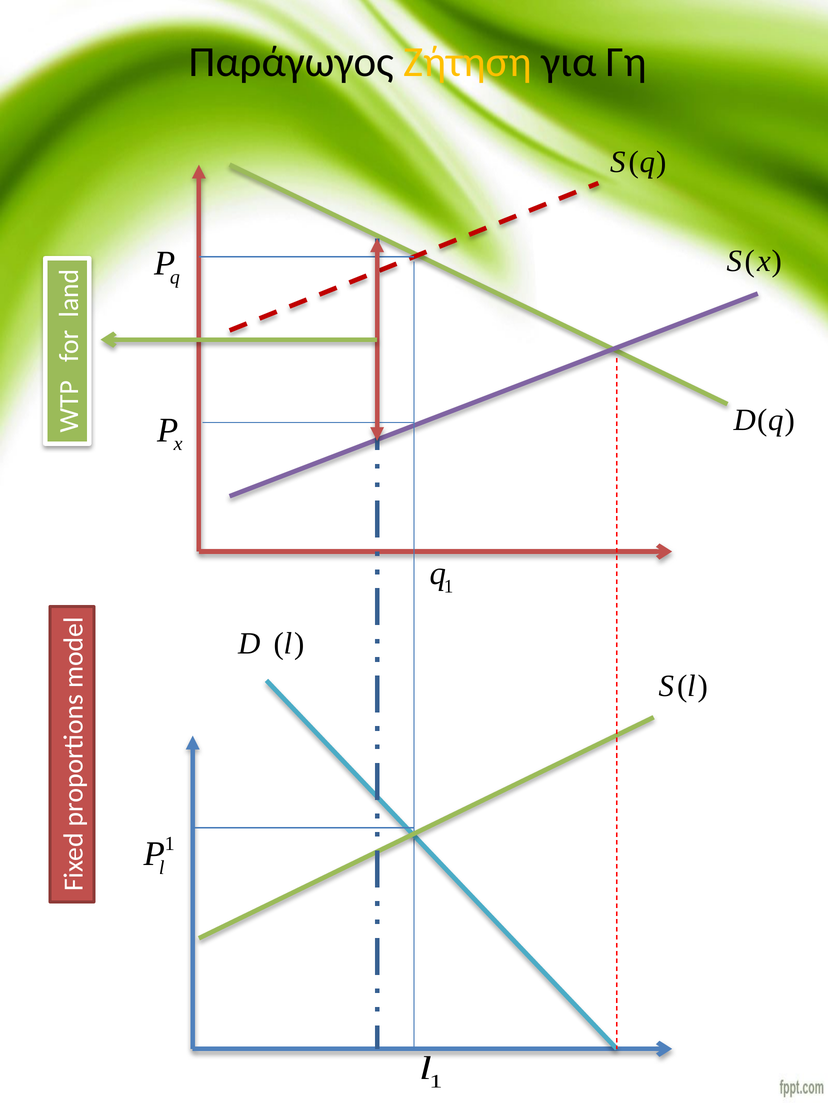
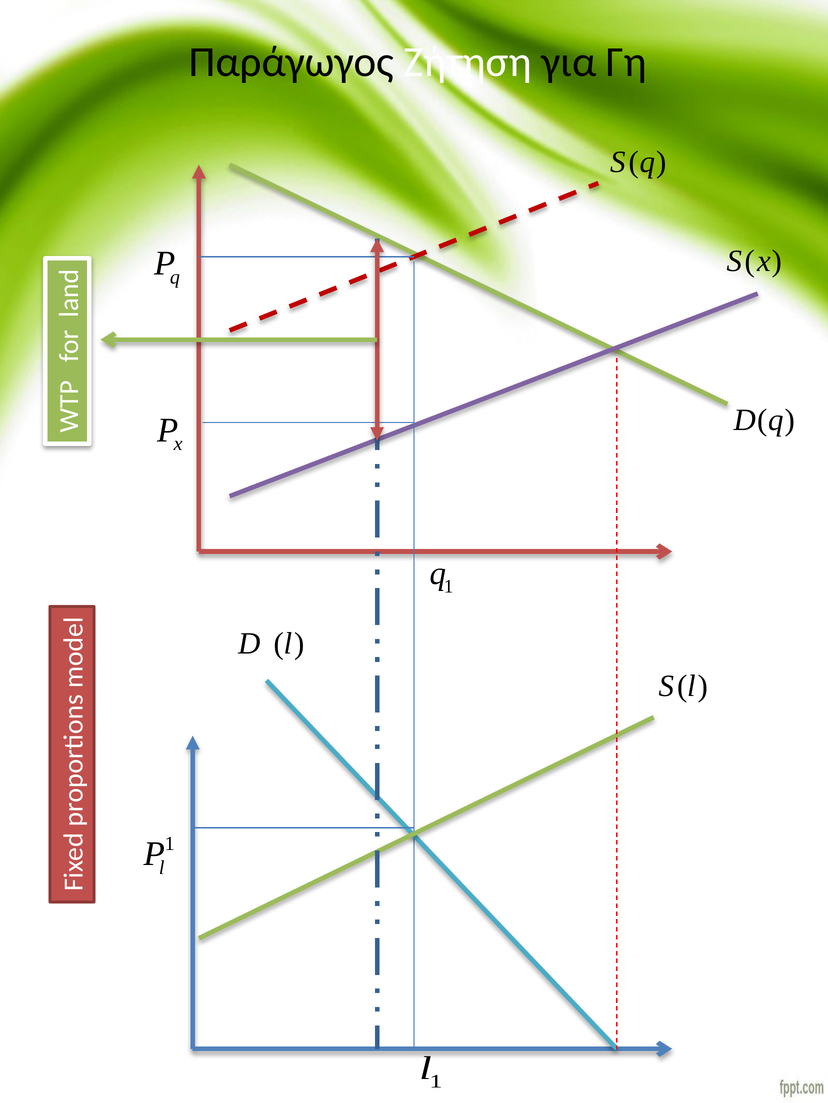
Ζήτηση colour: yellow -> white (468, 62)
